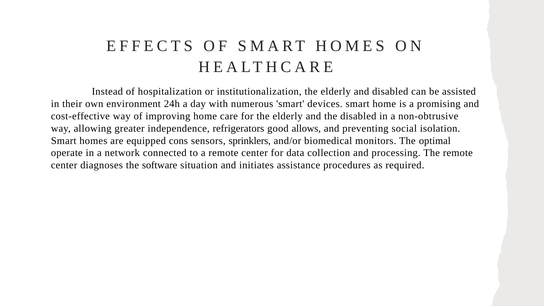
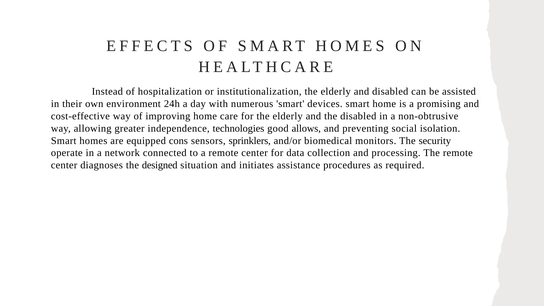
refrigerators: refrigerators -> technologies (238, 128)
optimal: optimal -> security (435, 141)
software: software -> designed (160, 165)
